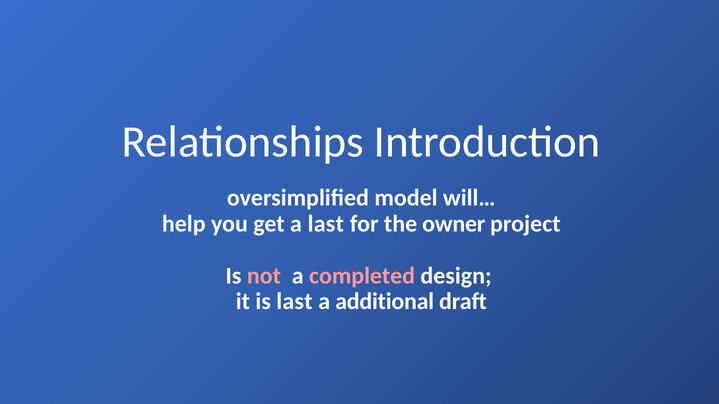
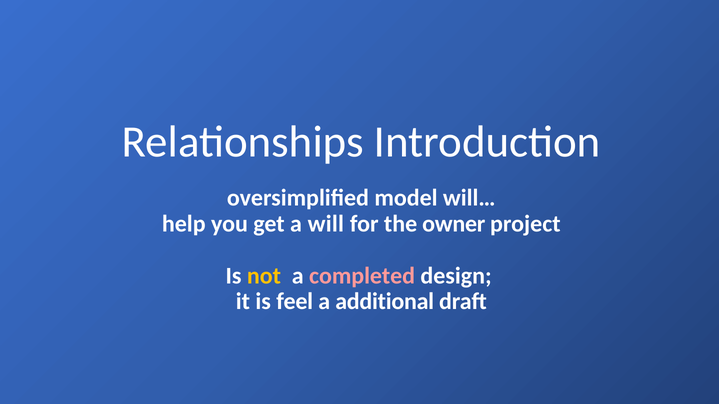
a last: last -> will (326, 224)
not colour: pink -> yellow (264, 276)
is last: last -> feel (295, 302)
